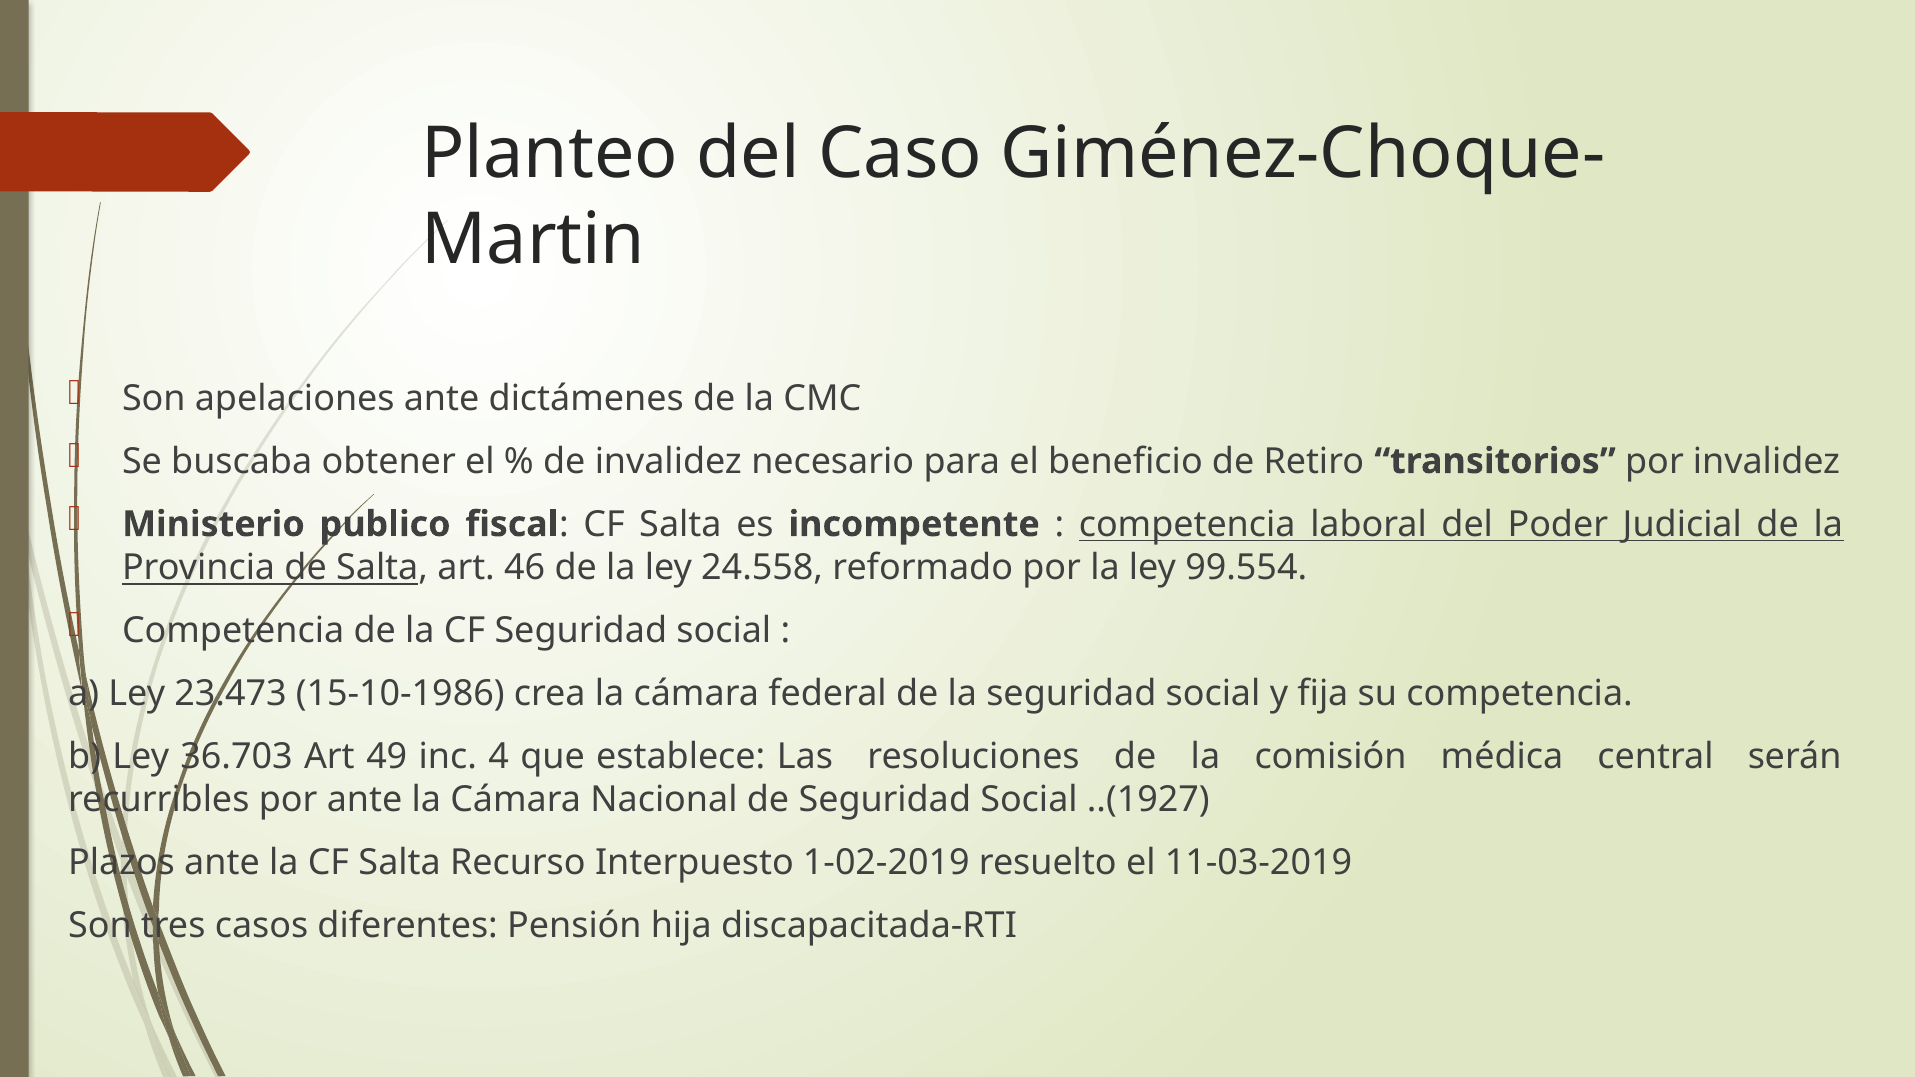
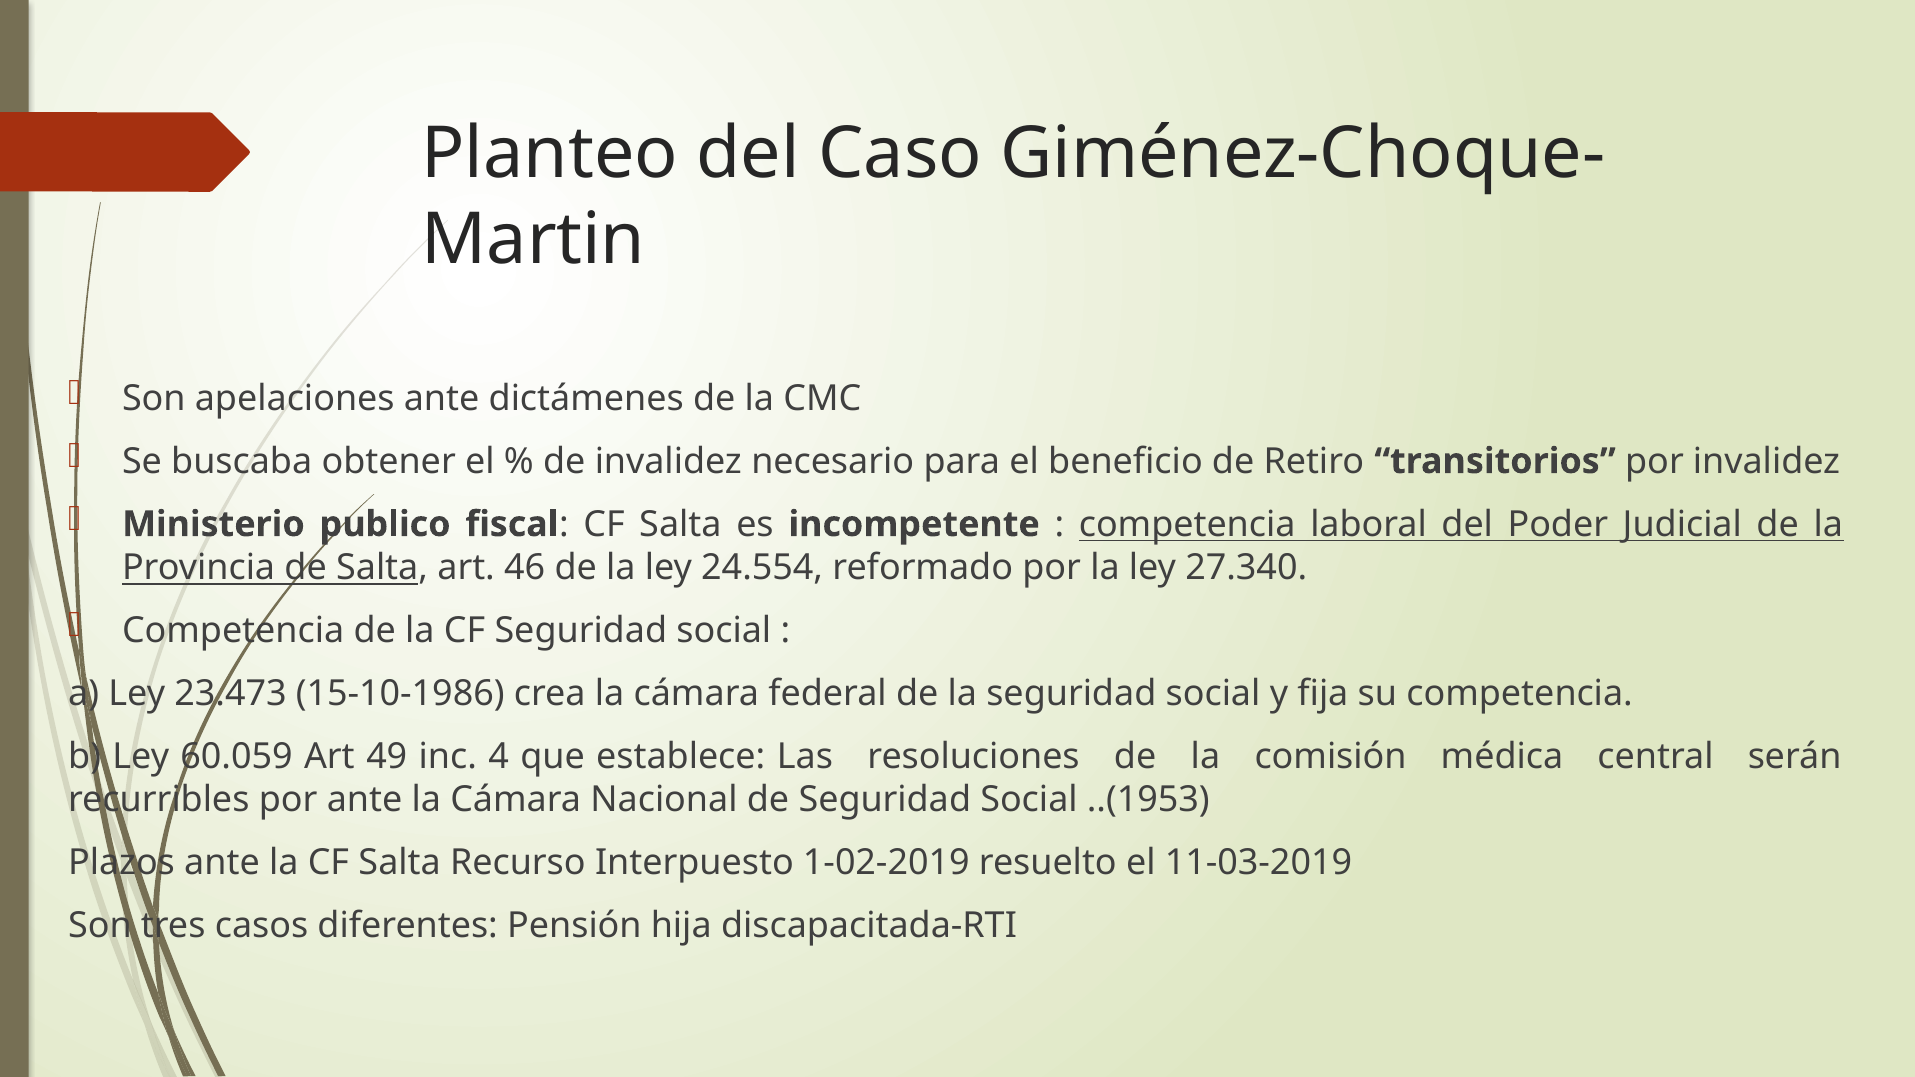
24.558: 24.558 -> 24.554 (762, 567)
99.554: 99.554 -> 27.340 (1246, 567)
36.703: 36.703 -> 60.059 (237, 757)
..(1927: ..(1927 -> ..(1953 (1148, 800)
